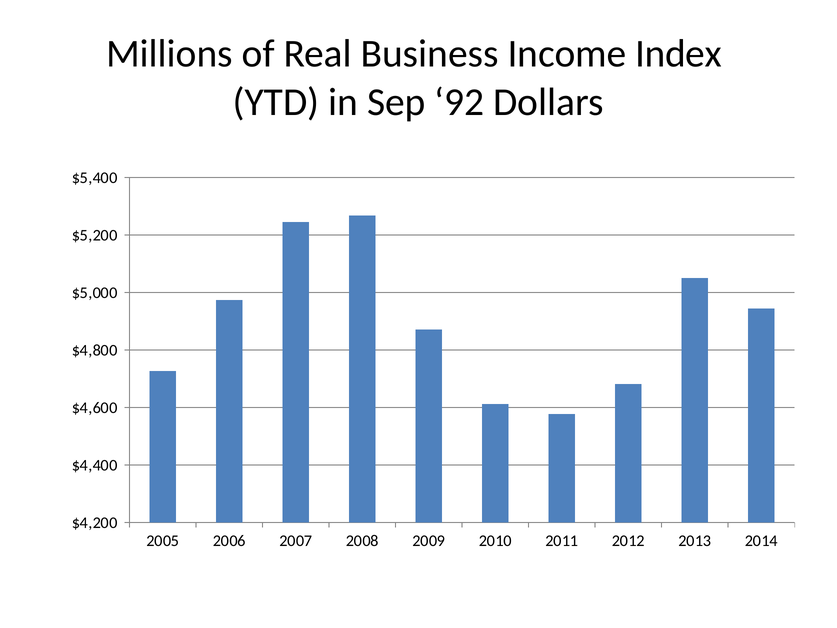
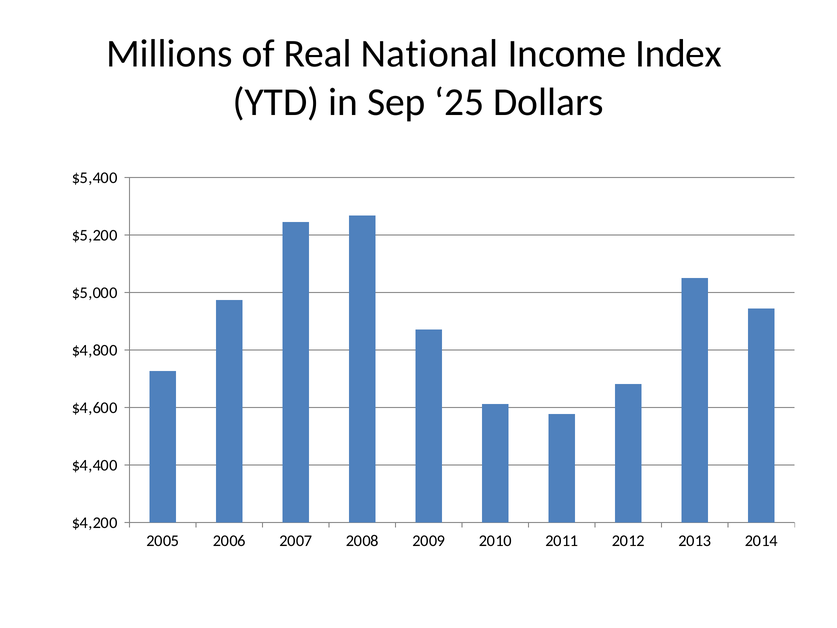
Business: Business -> National (430, 54)
92: 92 -> 25 (459, 102)
